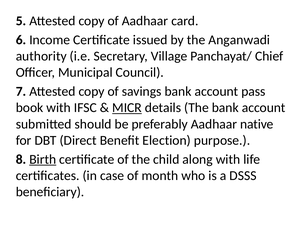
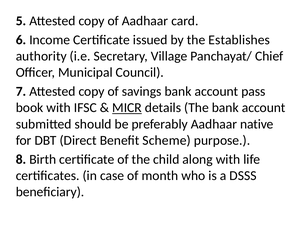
Anganwadi: Anganwadi -> Establishes (239, 40)
Election: Election -> Scheme (167, 140)
Birth underline: present -> none (43, 159)
